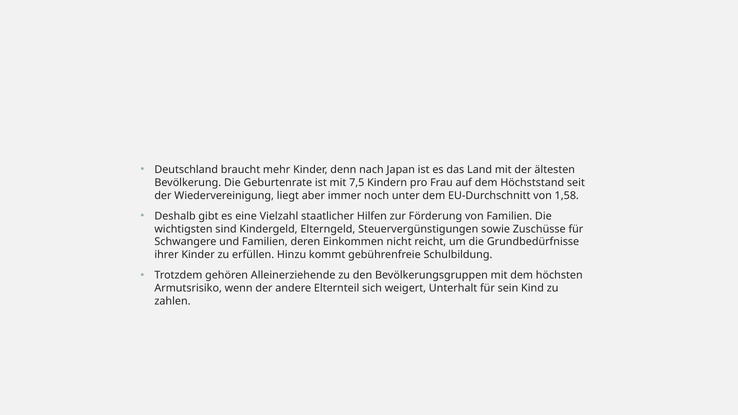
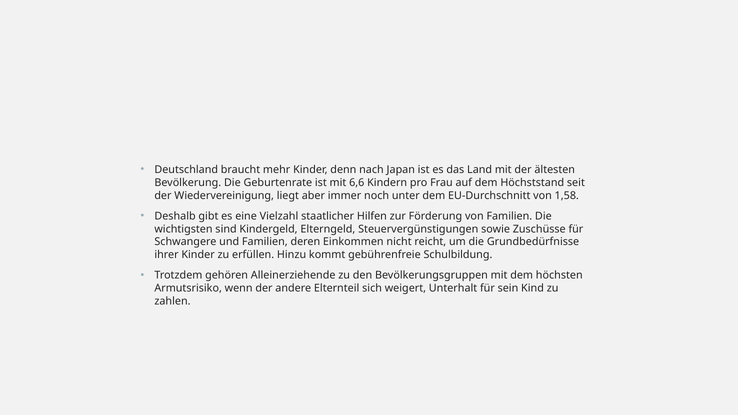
7,5: 7,5 -> 6,6 (357, 183)
